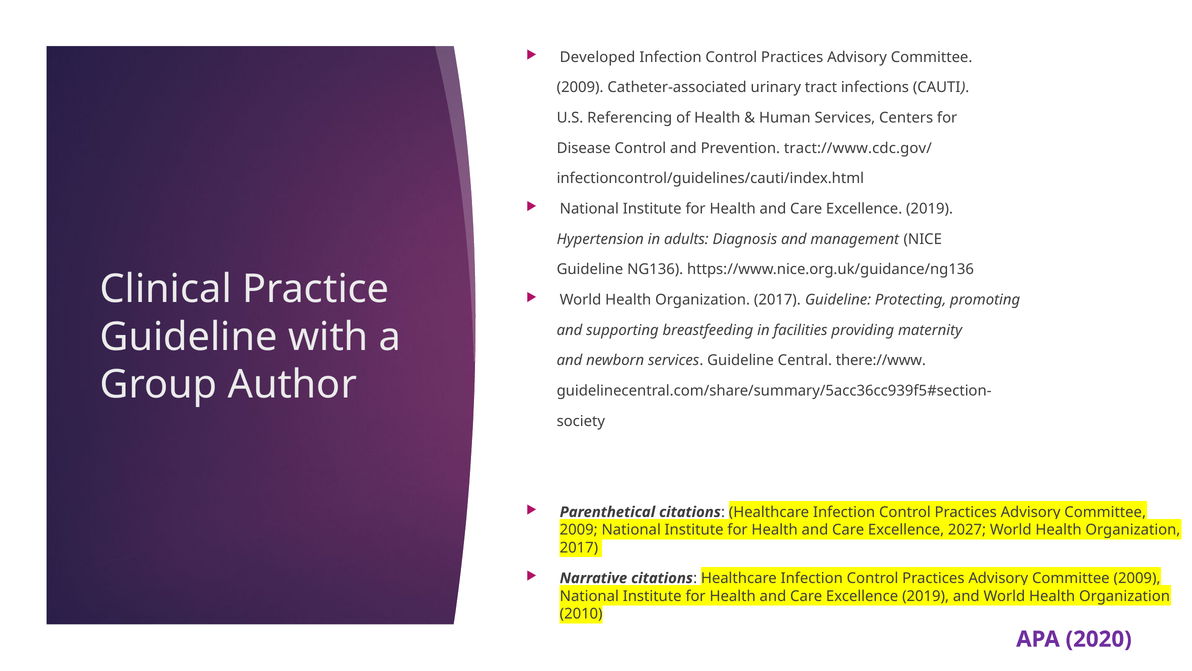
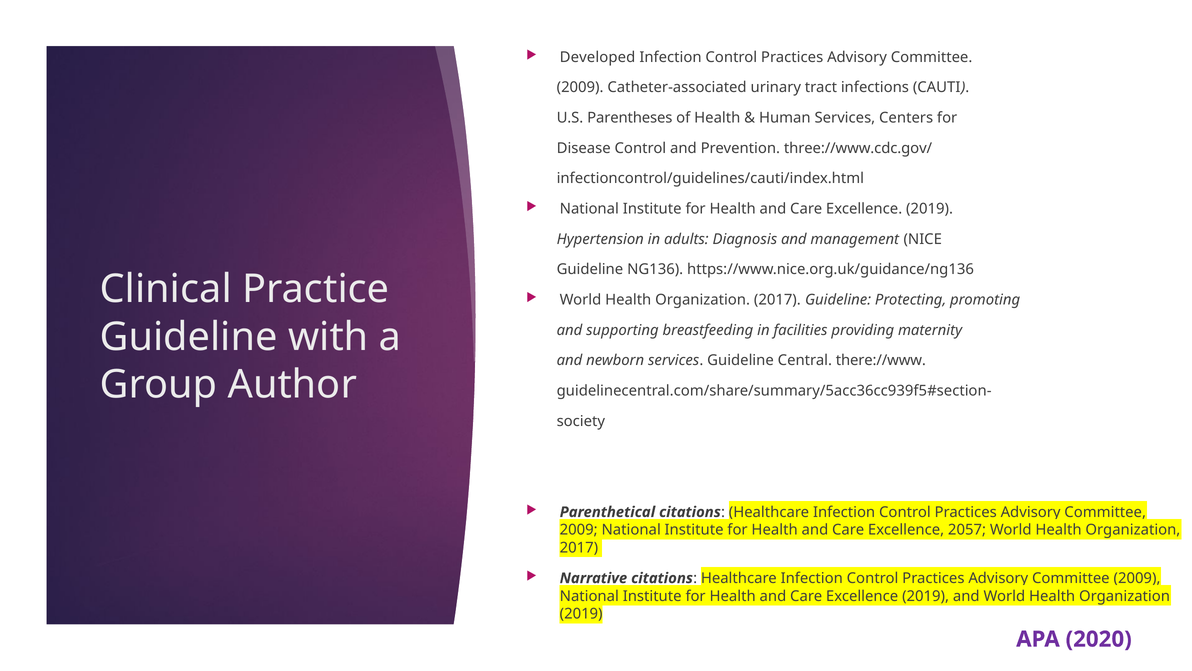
Referencing: Referencing -> Parentheses (630, 118)
tract://www.cdc.gov/: tract://www.cdc.gov/ -> three://www.cdc.gov/ (858, 148)
2027: 2027 -> 2057 (967, 530)
2010: 2010 -> 2019 (581, 614)
